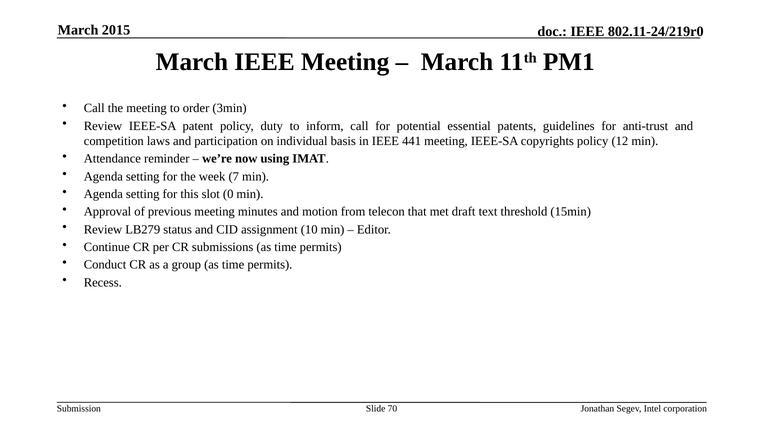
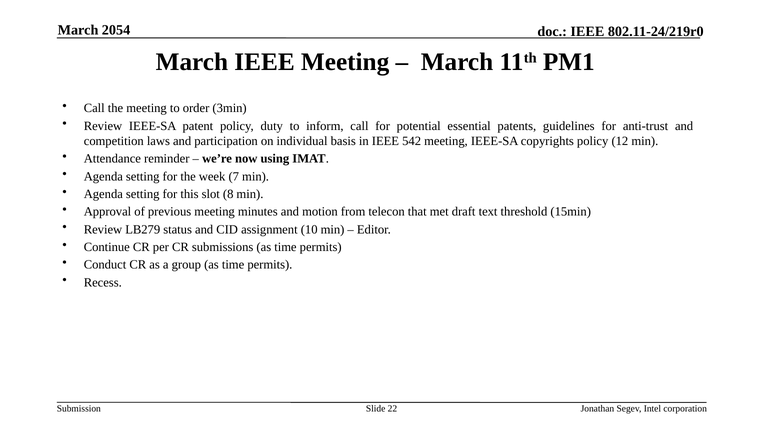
2015: 2015 -> 2054 (116, 30)
441: 441 -> 542 (412, 141)
0: 0 -> 8 (228, 194)
70: 70 -> 22 (392, 408)
